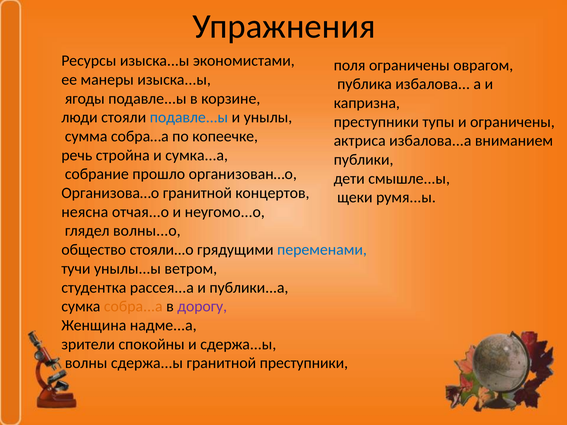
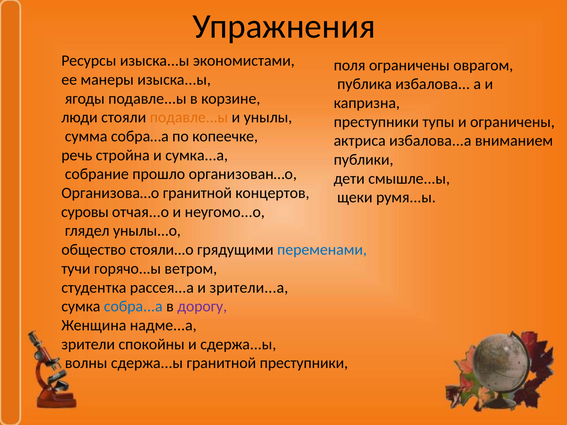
подавле...ы colour: blue -> orange (189, 117)
неясна: неясна -> суровы (85, 212)
волны...о: волны...о -> унылы...о (147, 231)
унылы...ы: унылы...ы -> горячо...ы (128, 269)
публики...а: публики...а -> зрители...а (249, 288)
собра...а colour: orange -> blue (133, 307)
